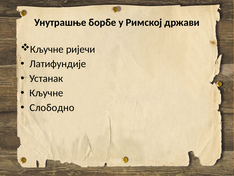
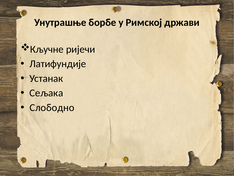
Кључне: Кључне -> Сељака (46, 93)
